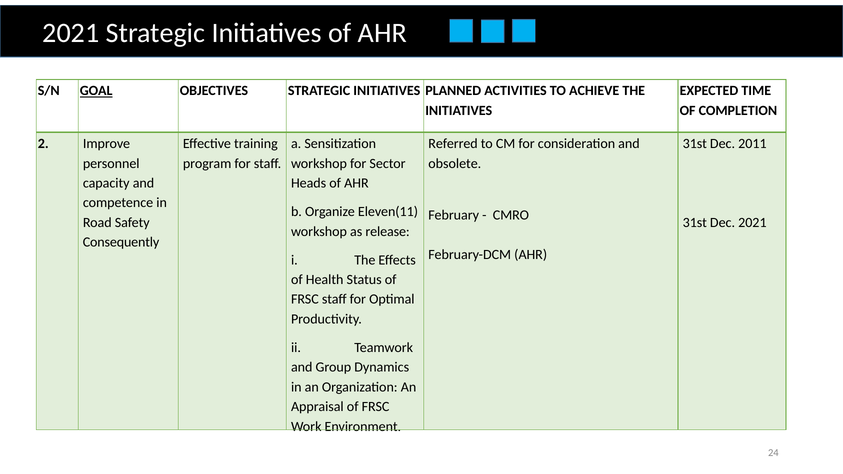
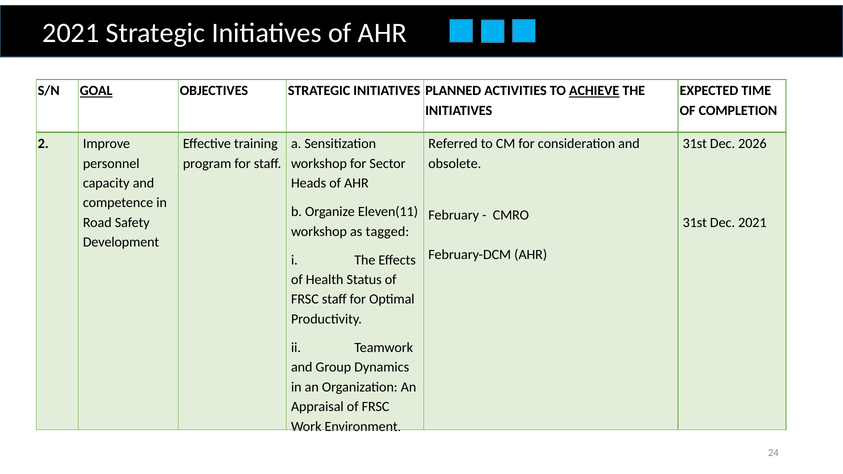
ACHIEVE underline: none -> present (594, 91)
2011: 2011 -> 2026 (752, 144)
release: release -> tagged (387, 231)
Consequently: Consequently -> Development (121, 242)
